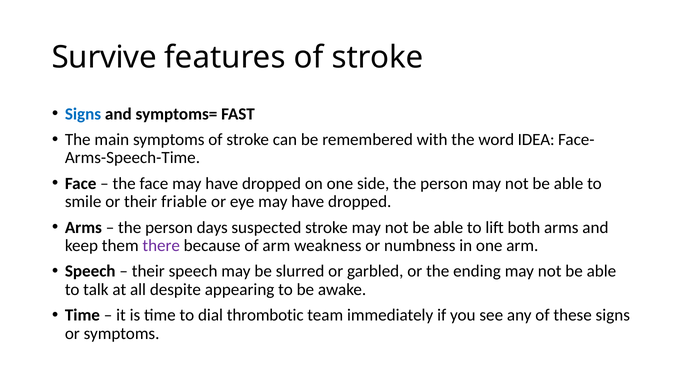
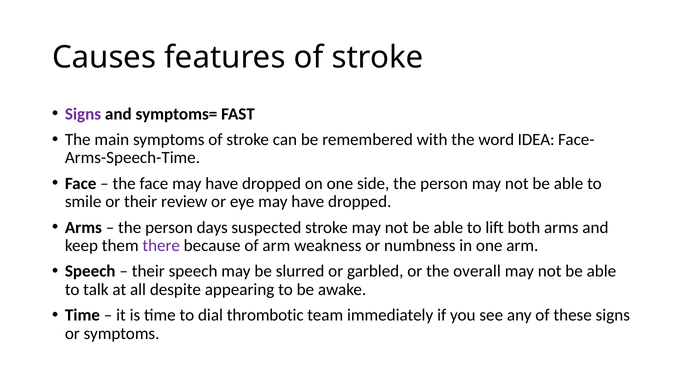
Survive: Survive -> Causes (104, 57)
Signs colour: blue -> purple (83, 114)
friable: friable -> review (184, 202)
ending: ending -> overall (477, 271)
